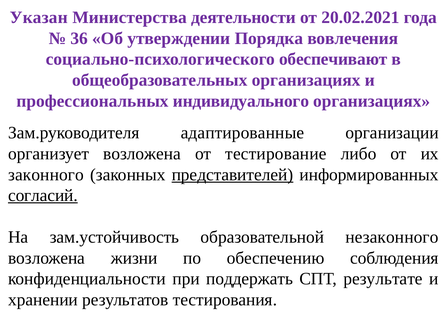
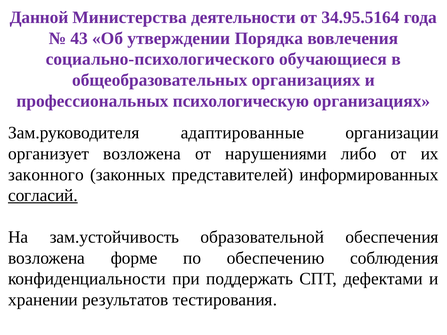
Указан: Указан -> Данной (39, 18)
20.02.2021: 20.02.2021 -> 34.95.5164 (361, 18)
36: 36 -> 43 (79, 38)
обеспечивают: обеспечивают -> обучающиеся (333, 59)
индивидуального: индивидуального -> психологическую (241, 101)
тестирование: тестирование -> нарушениями (276, 154)
представителей underline: present -> none (232, 175)
незаконного: незаконного -> обеспечения (392, 237)
жизни: жизни -> форме (134, 258)
результате: результате -> дефектами (383, 279)
